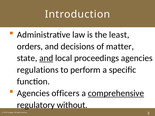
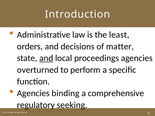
regulations: regulations -> overturned (38, 70)
officers: officers -> binding (66, 93)
comprehensive underline: present -> none (116, 93)
without: without -> seeking (72, 105)
